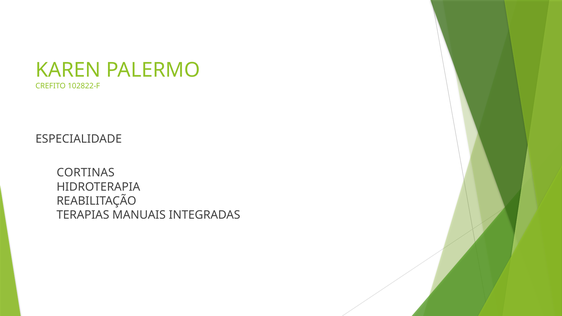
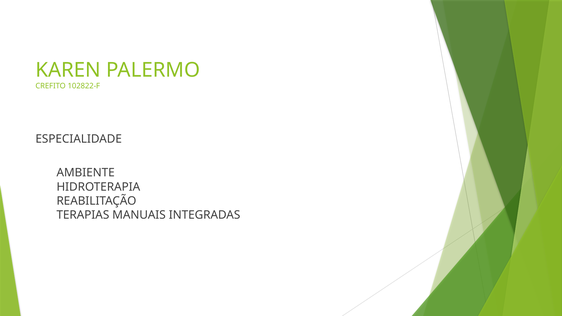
CORTINAS: CORTINAS -> AMBIENTE (86, 173)
